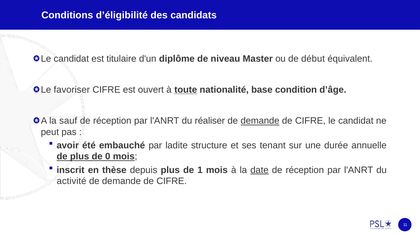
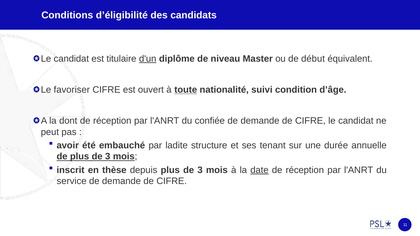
d'un underline: none -> present (148, 59)
base: base -> suivi (262, 90)
sauf: sauf -> dont (68, 121)
réaliser: réaliser -> confiée (210, 121)
demande underline: present -> none (260, 121)
de plus de 0: 0 -> 3 (108, 157)
depuis plus de 1: 1 -> 3 (200, 170)
activité: activité -> service (72, 181)
